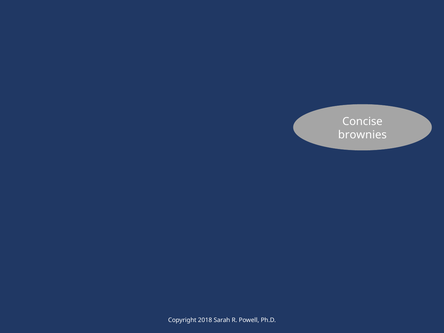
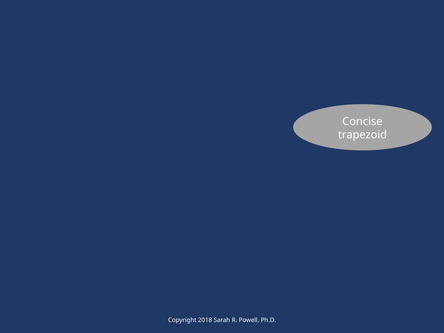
brownies: brownies -> trapezoid (362, 135)
